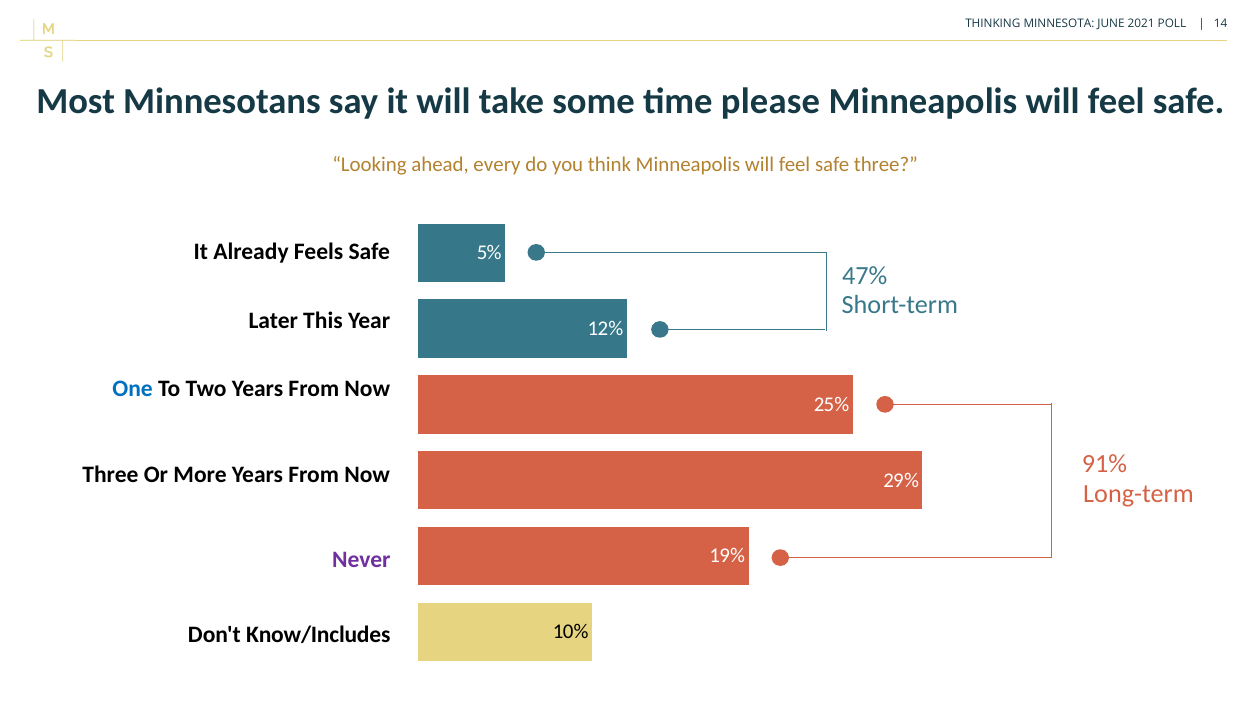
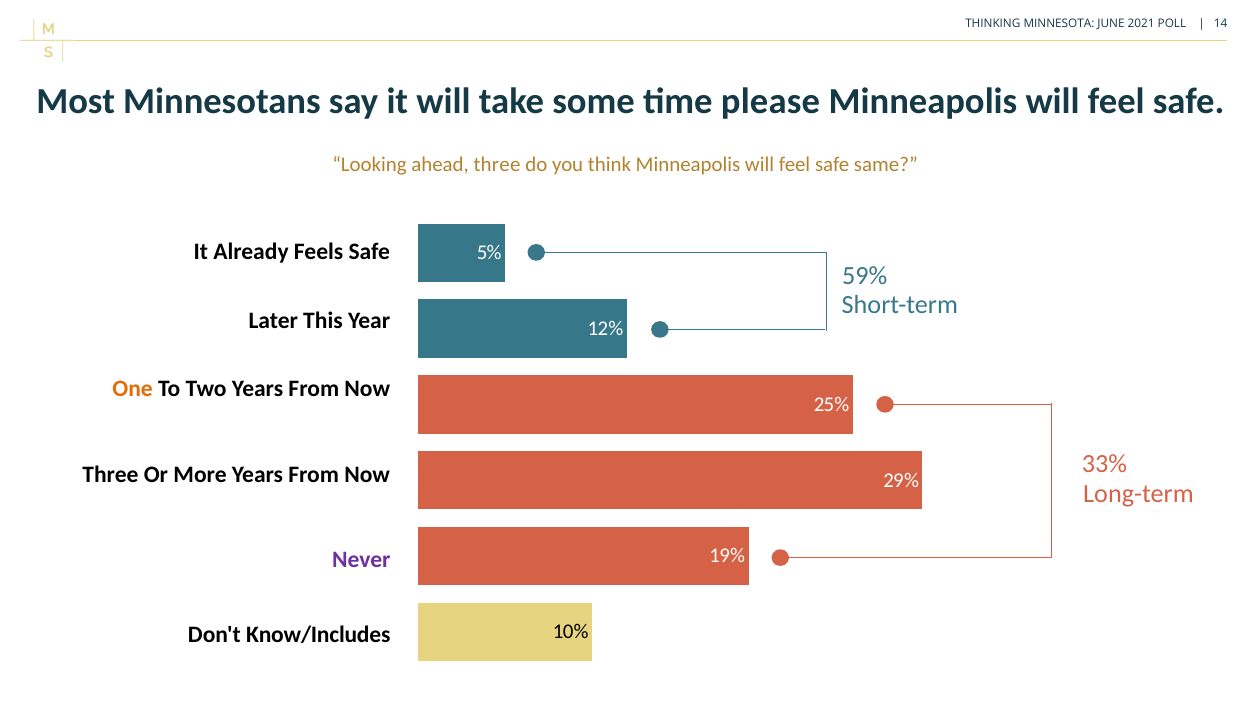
ahead every: every -> three (497, 165)
safe three: three -> same (886, 165)
47%: 47% -> 59% (865, 276)
One colour: blue -> orange (133, 389)
91%: 91% -> 33% (1105, 465)
